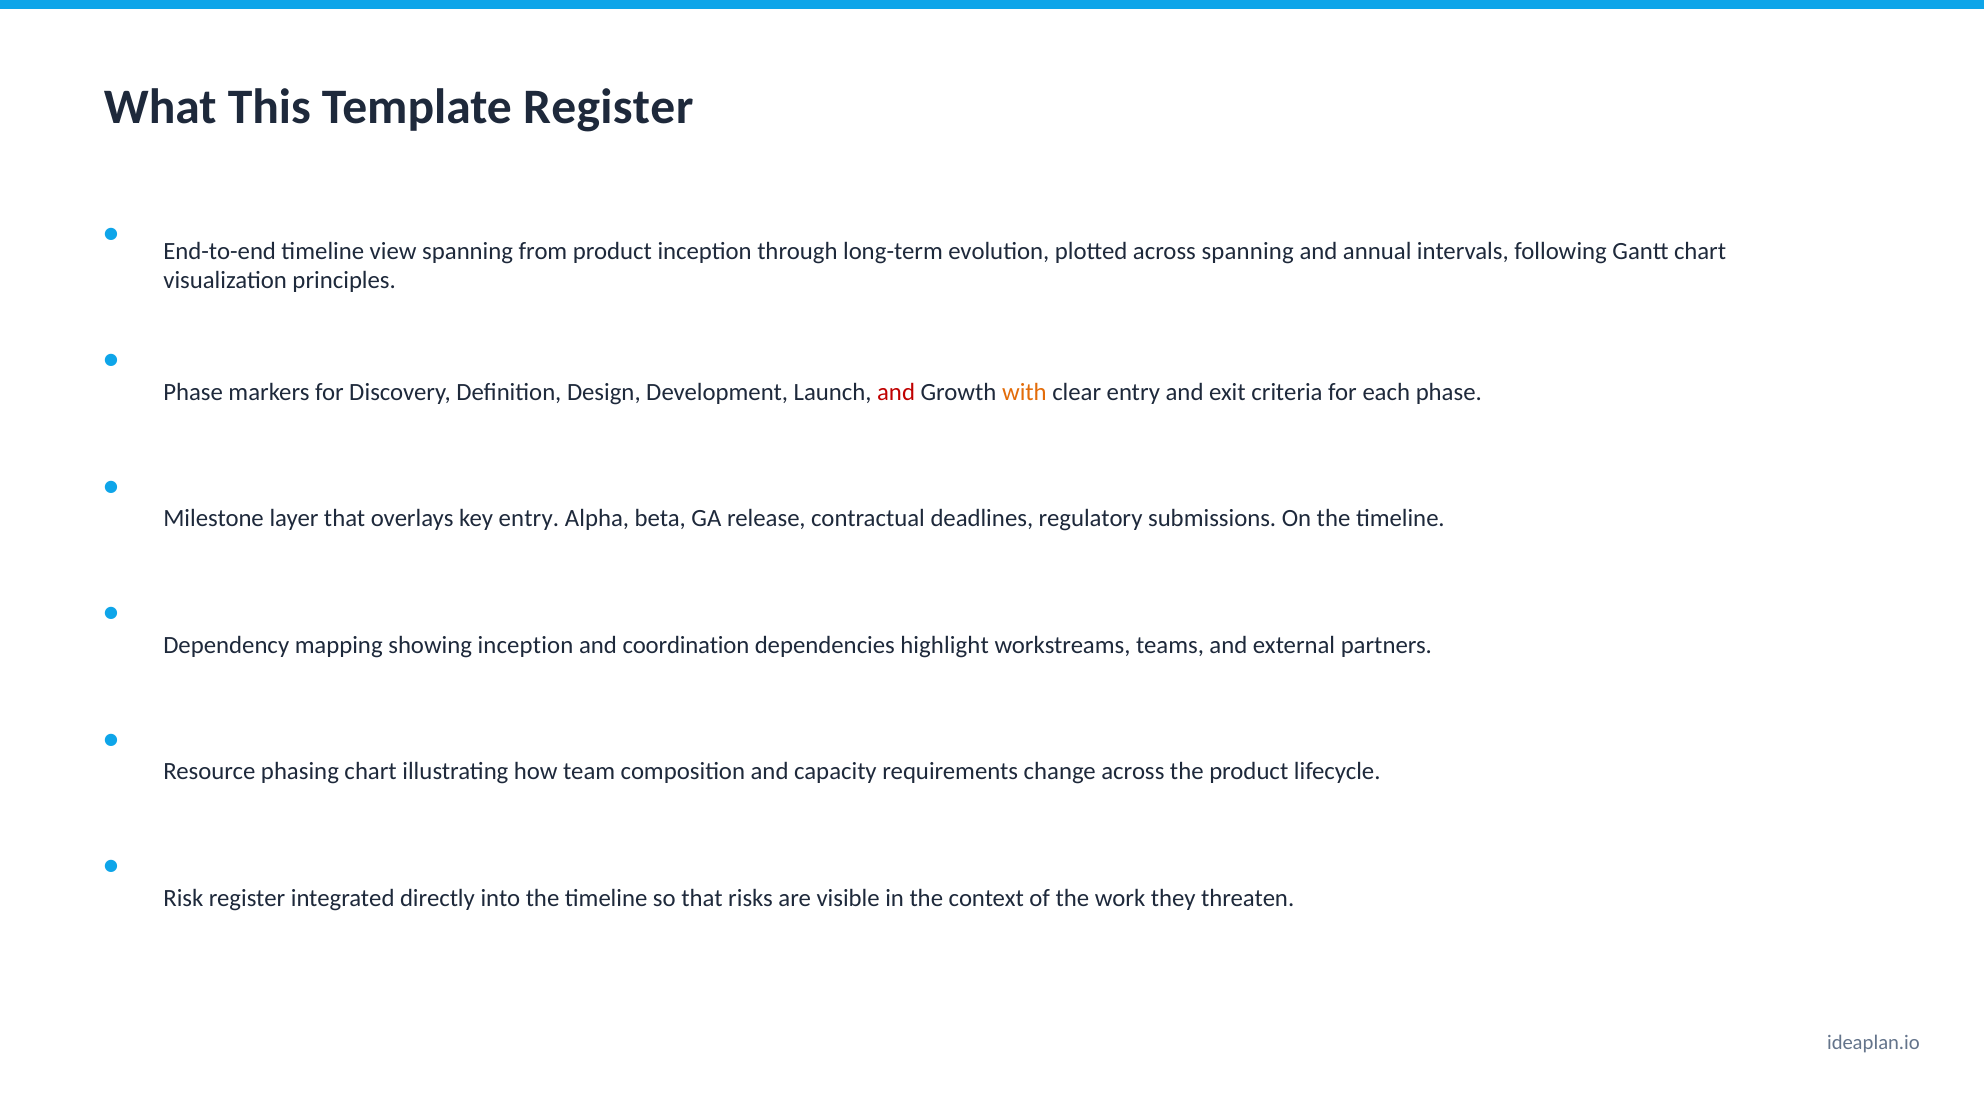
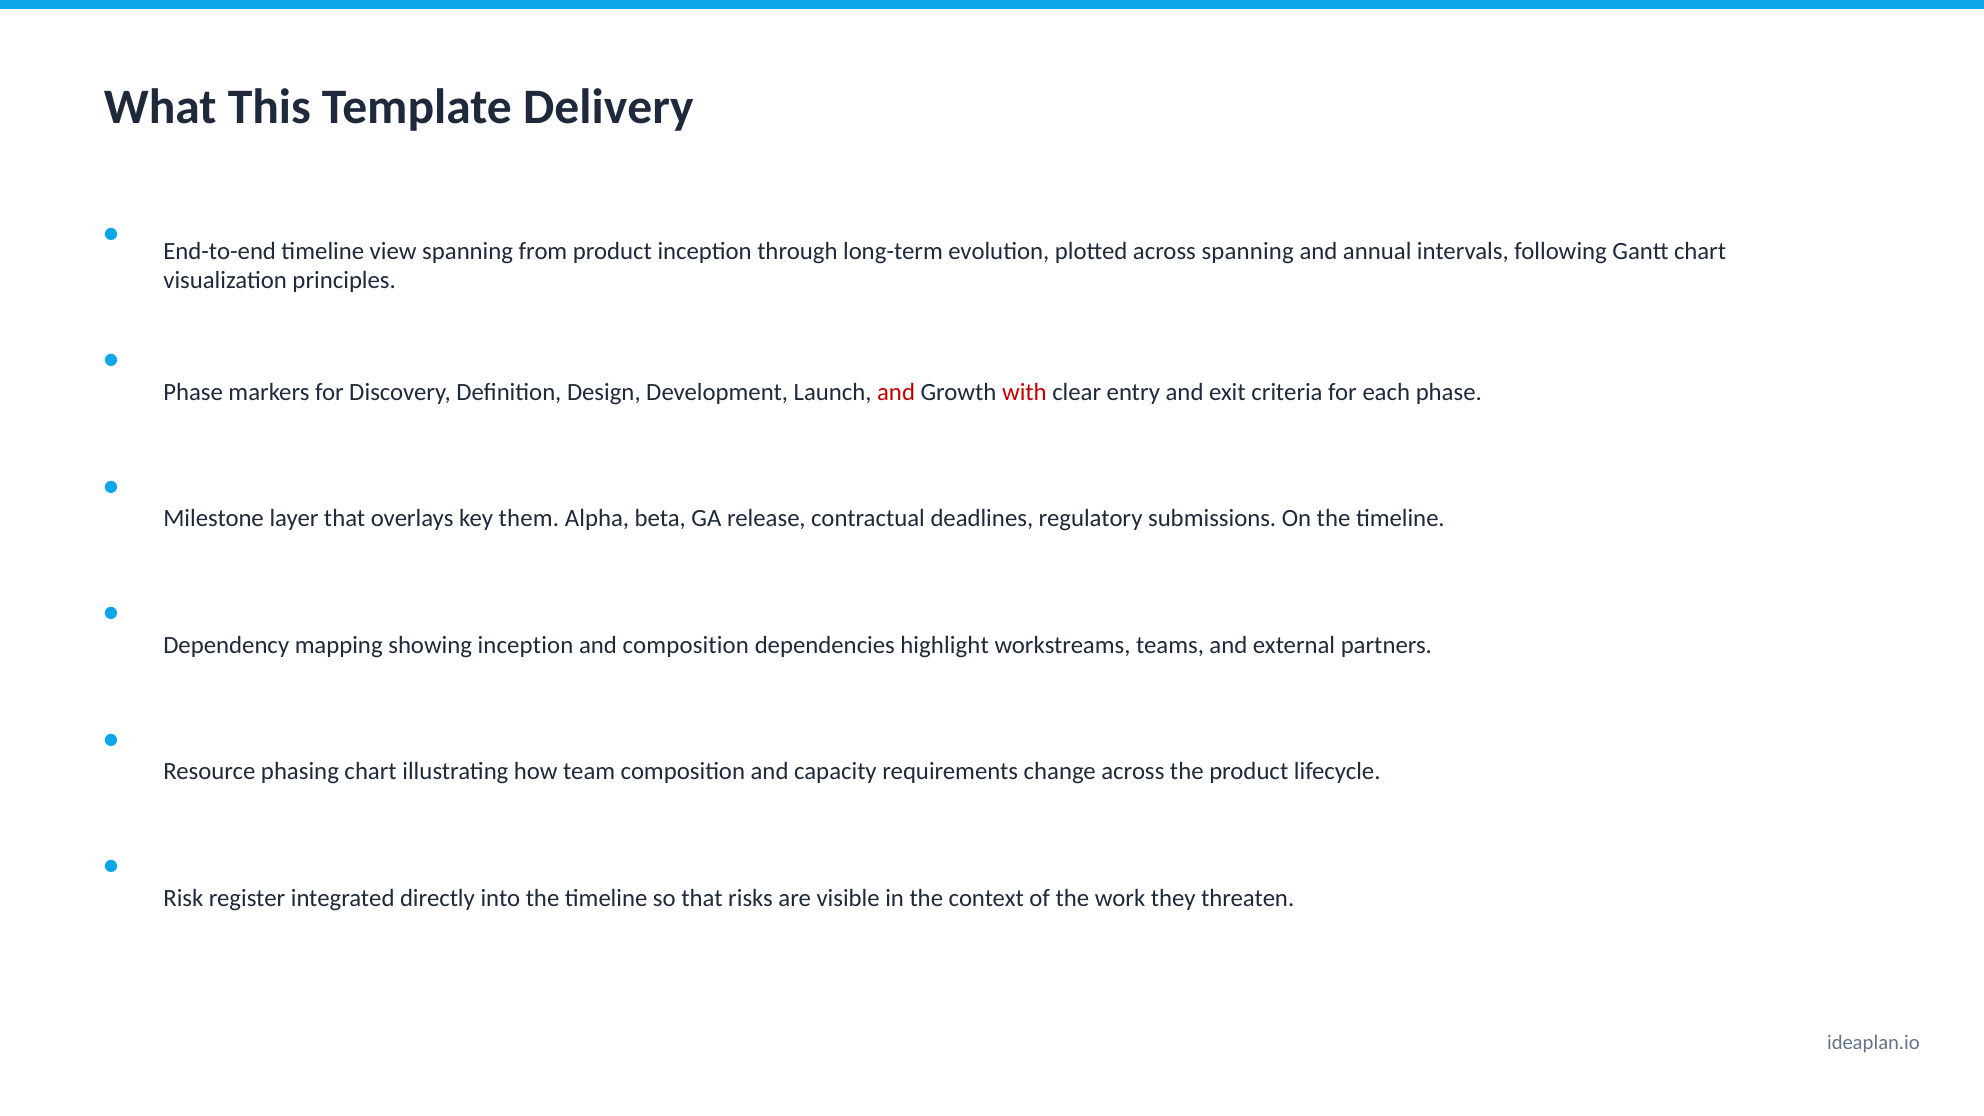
Template Register: Register -> Delivery (608, 108)
with colour: orange -> red (1024, 392)
key entry: entry -> them (529, 519)
and coordination: coordination -> composition (686, 645)
